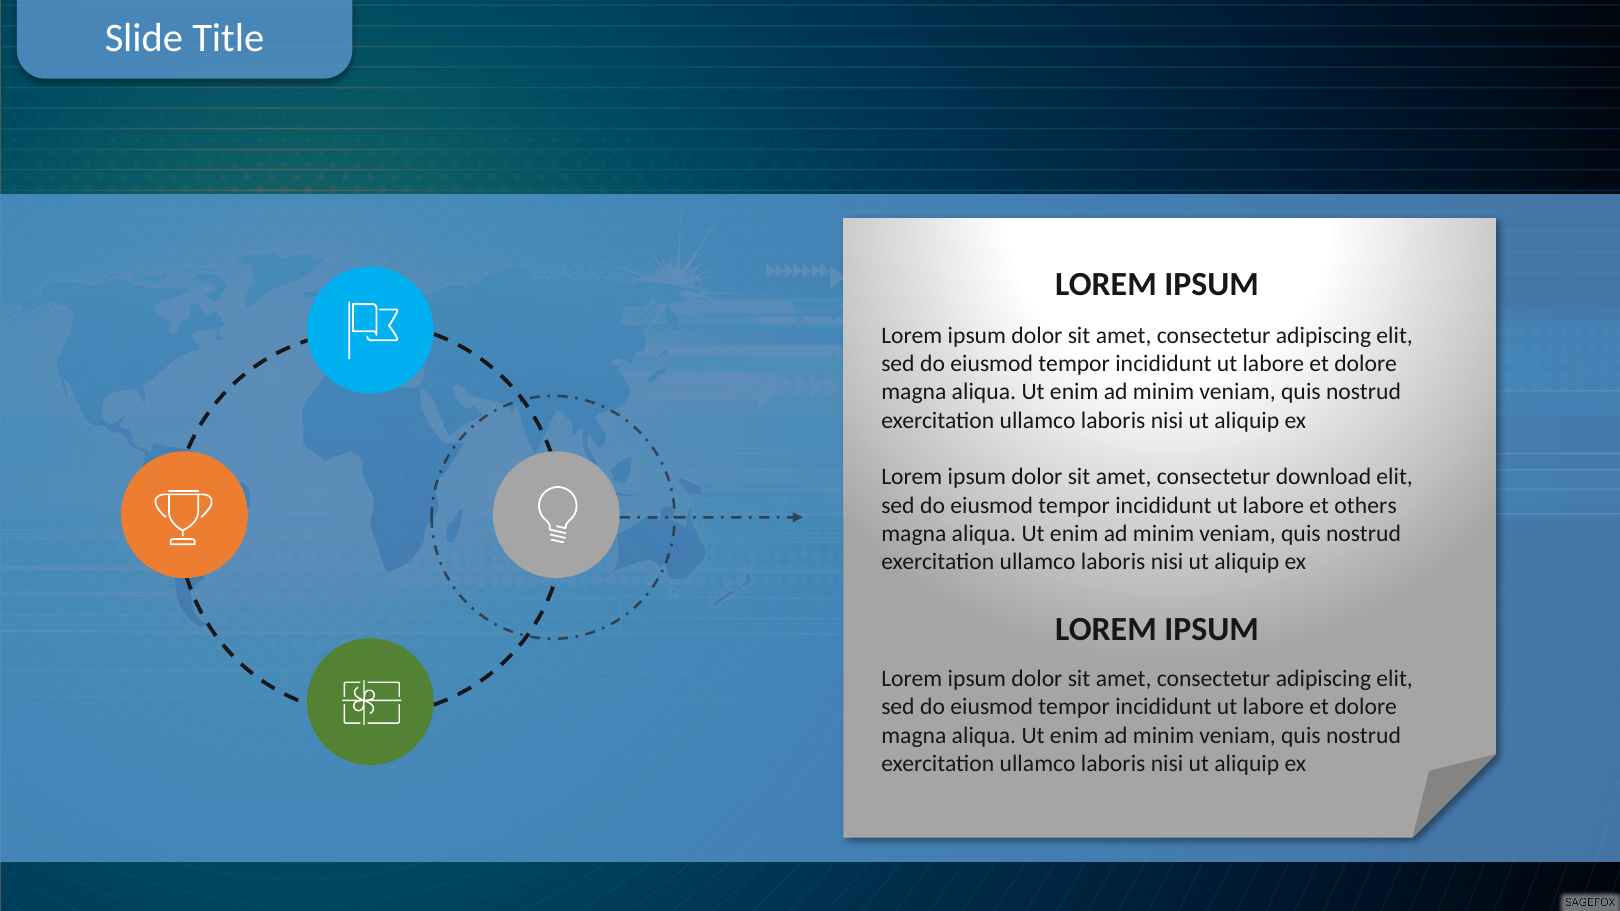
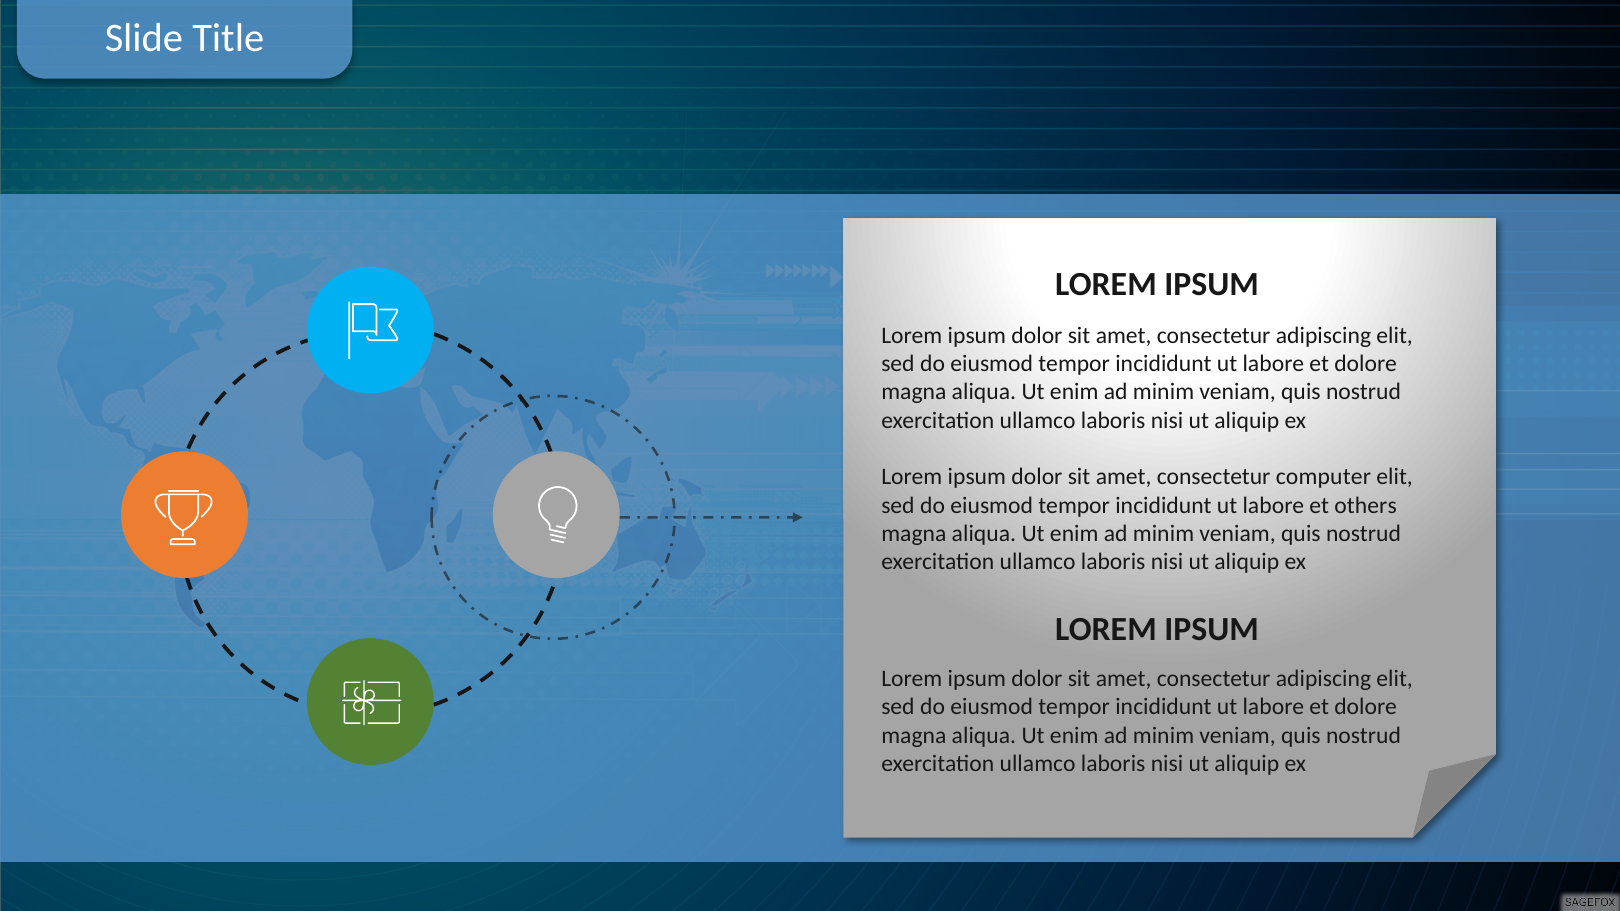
download: download -> computer (1323, 477)
